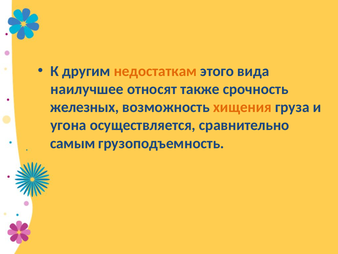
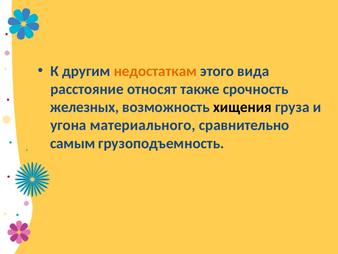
наилучшее: наилучшее -> расстояние (87, 89)
хищения colour: orange -> black (242, 107)
осуществляется: осуществляется -> материального (143, 125)
